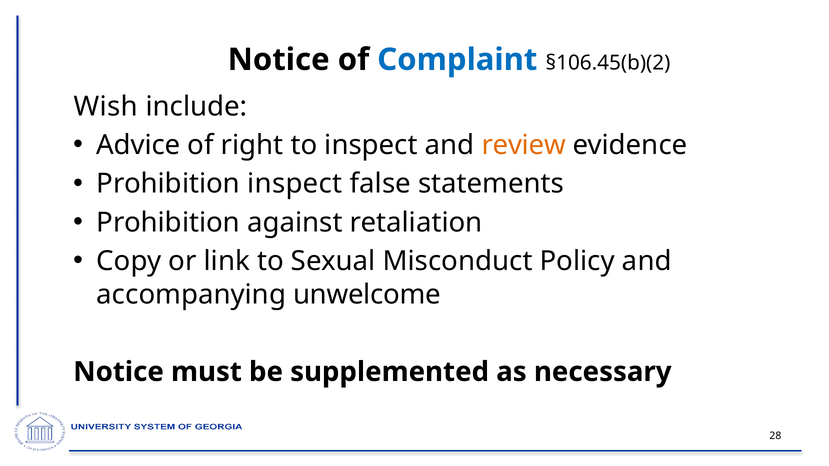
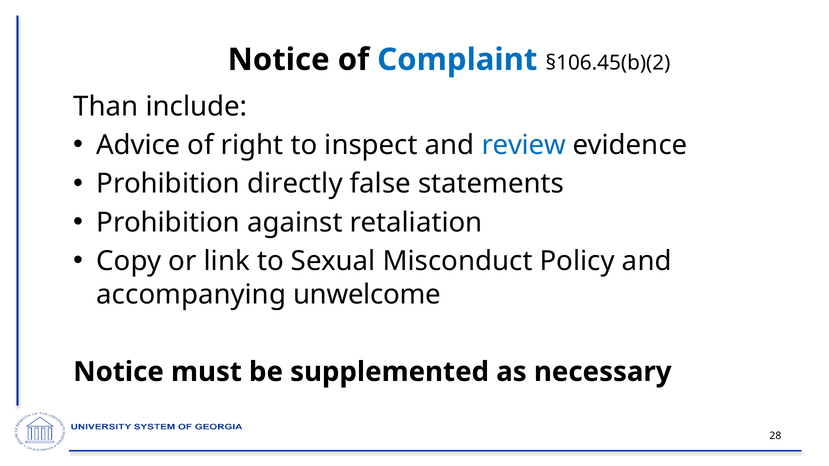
Wish: Wish -> Than (106, 107)
review colour: orange -> blue (524, 145)
Prohibition inspect: inspect -> directly (295, 184)
